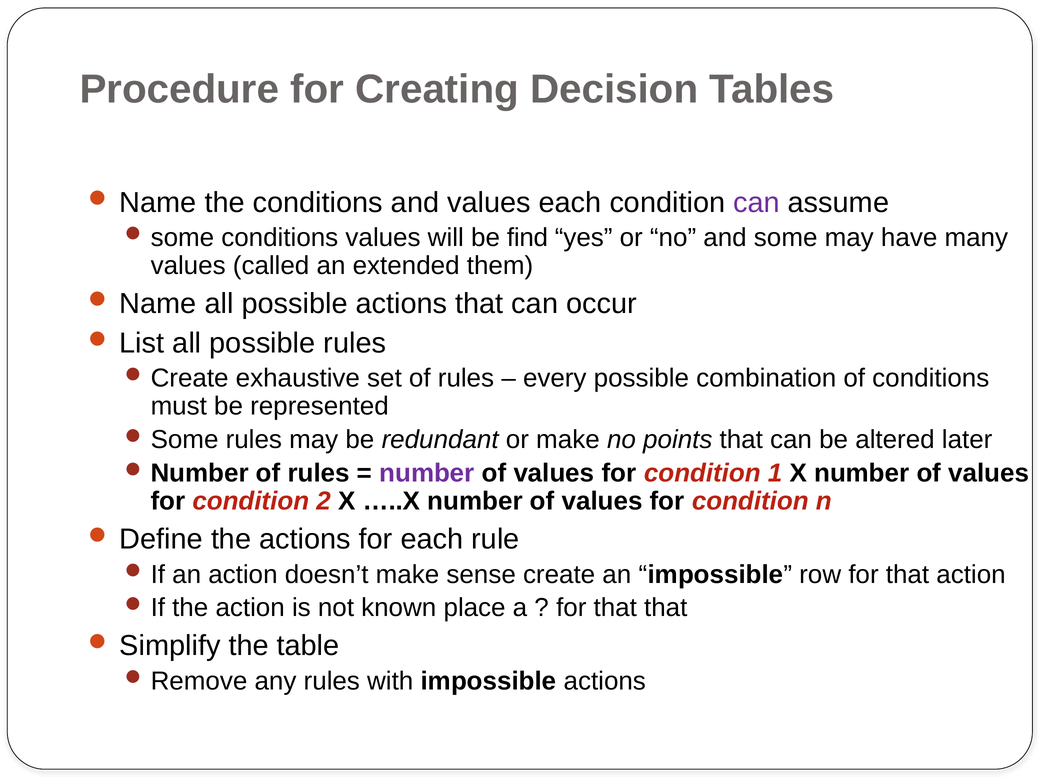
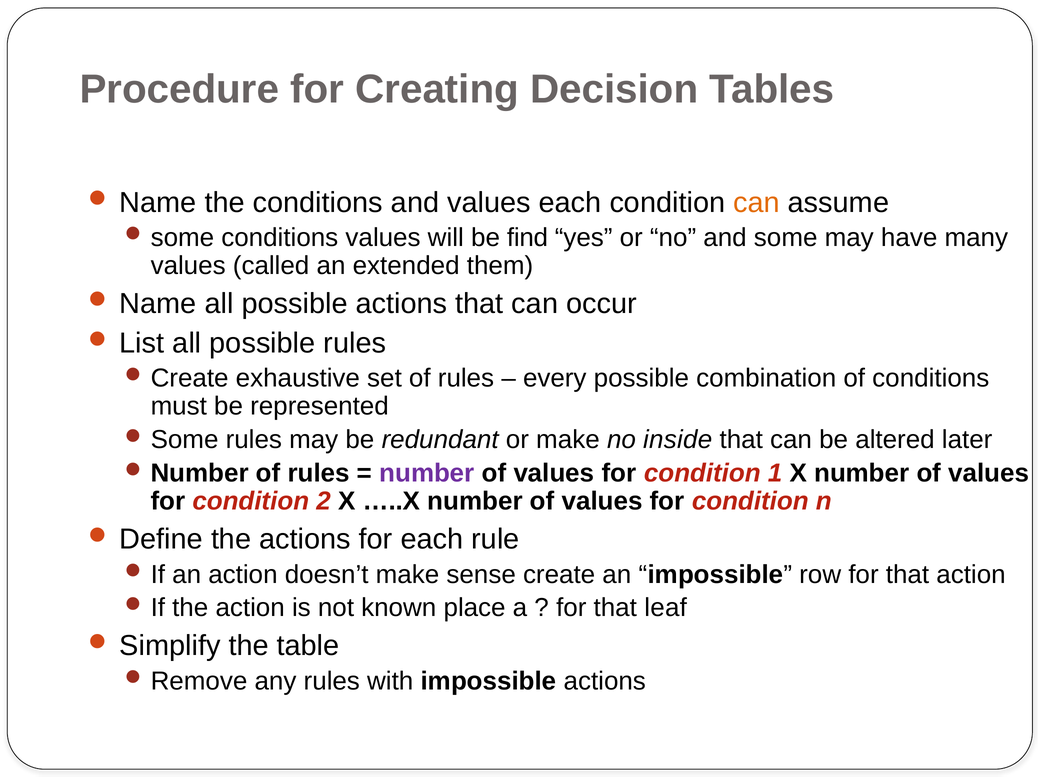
can colour: purple -> orange (757, 203)
points: points -> inside (678, 440)
that that: that -> leaf (666, 608)
